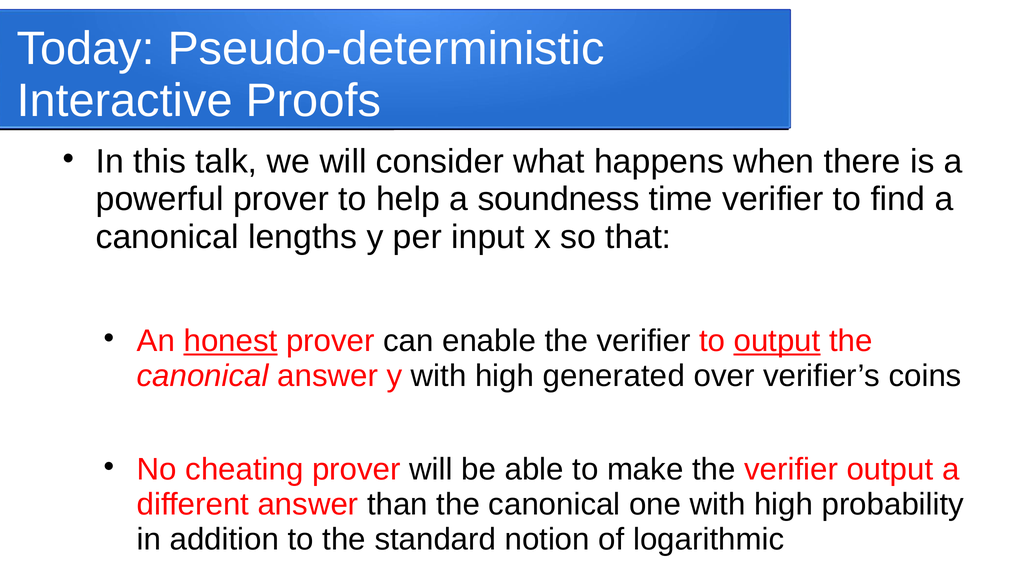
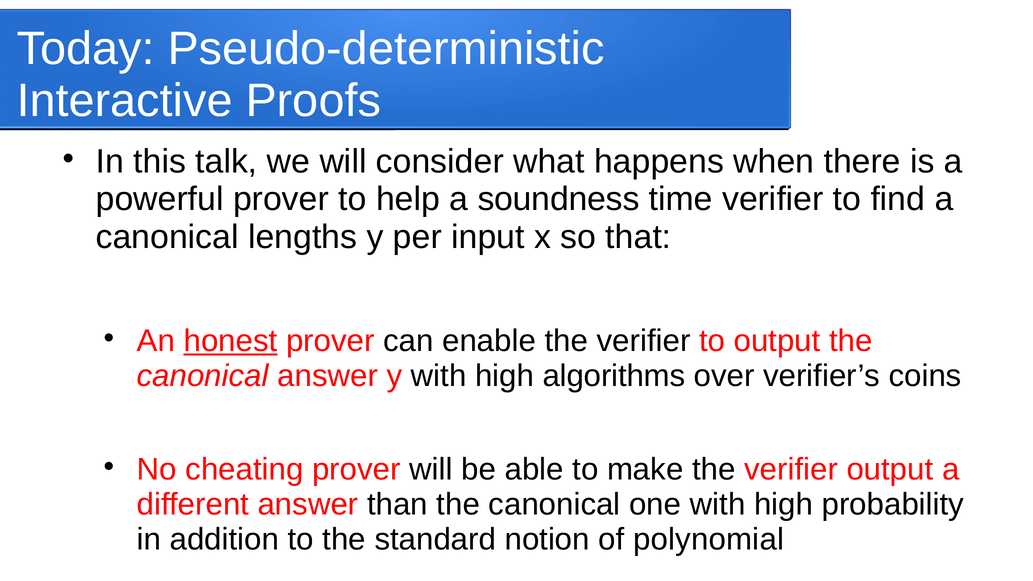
output underline: present -> none (777, 341)
generated: generated -> algorithms (614, 376)
logarithmic: logarithmic -> polynomial (709, 539)
